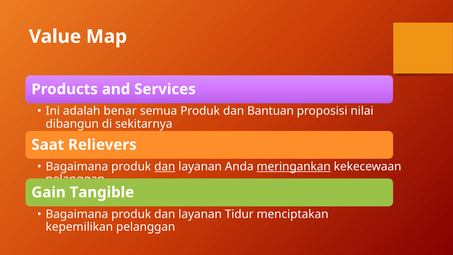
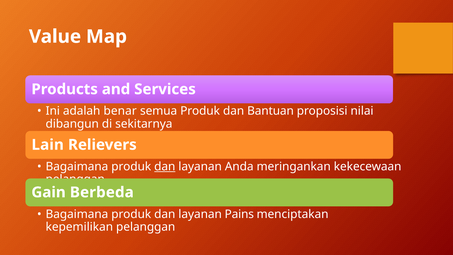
Saat: Saat -> Lain (48, 145)
meringankan underline: present -> none (294, 166)
Tangible: Tangible -> Berbeda (102, 192)
Tidur: Tidur -> Pains (239, 214)
